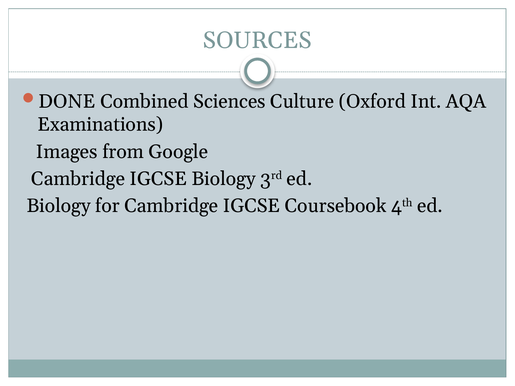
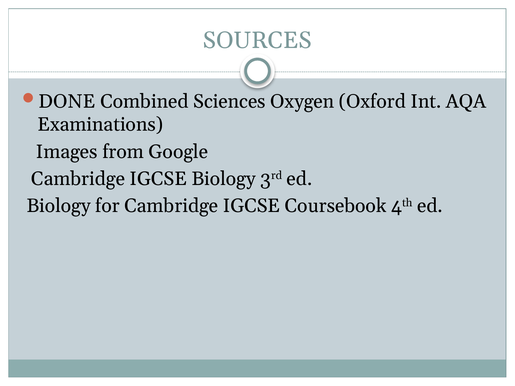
Culture: Culture -> Oxygen (302, 101)
